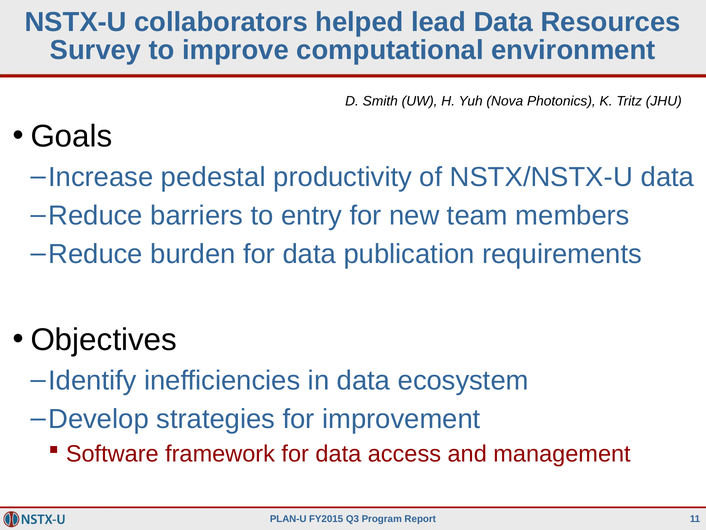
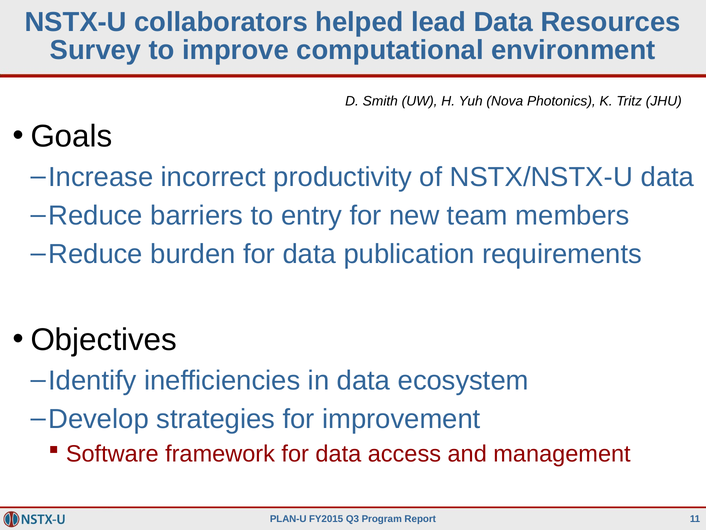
pedestal: pedestal -> incorrect (213, 177)
